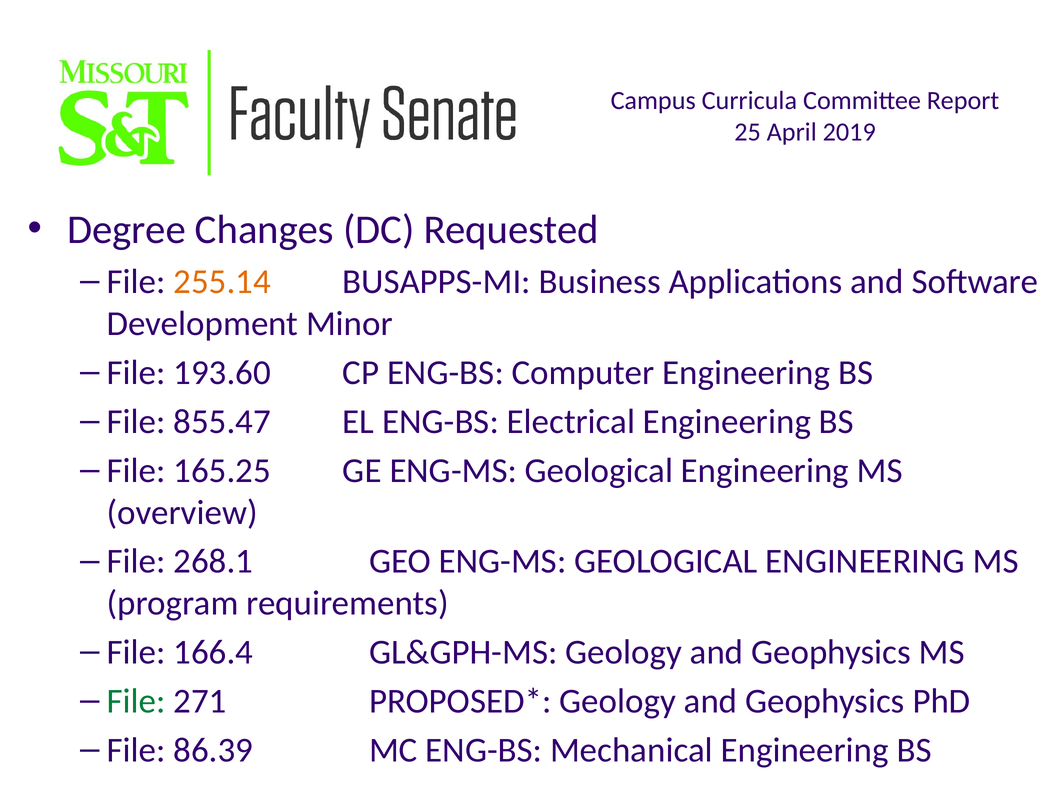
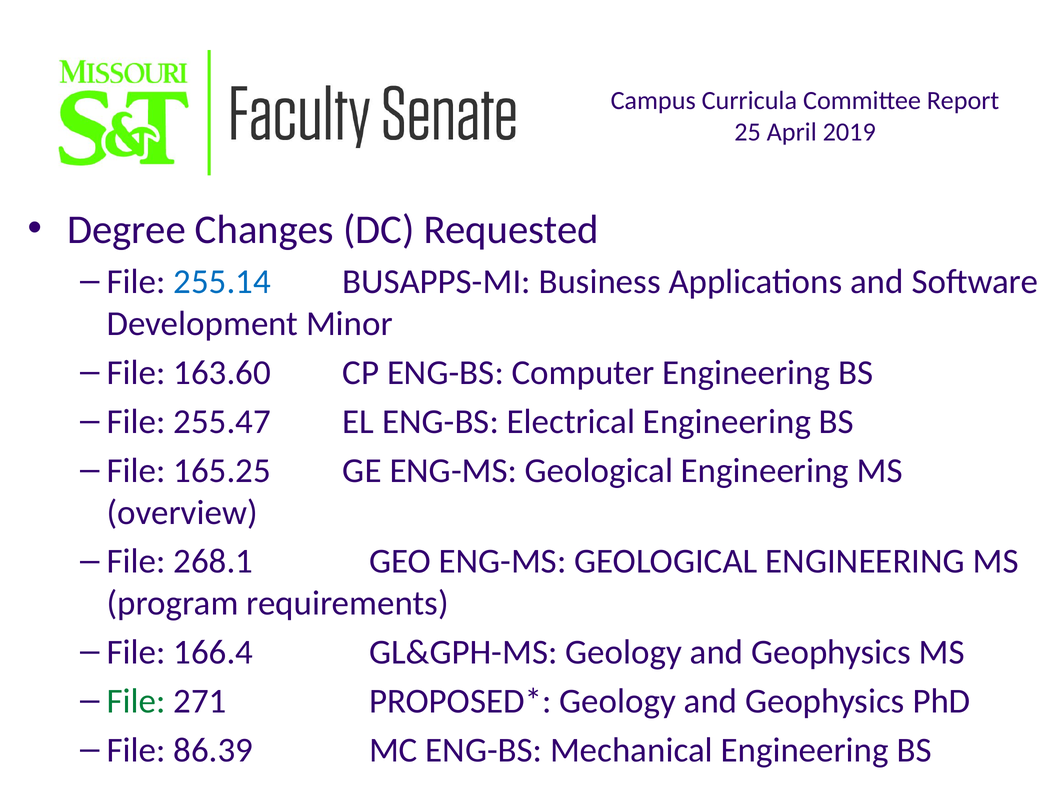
255.14 colour: orange -> blue (222, 282)
193.60: 193.60 -> 163.60 (222, 372)
855.47: 855.47 -> 255.47 (222, 421)
